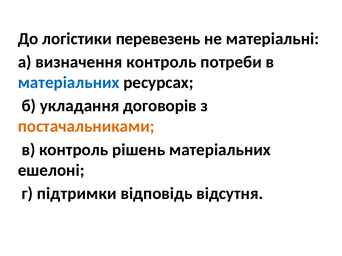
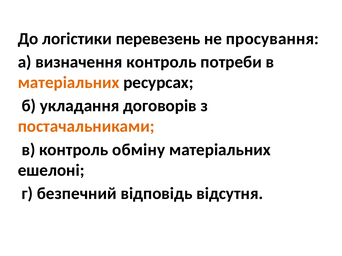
матеріальні: матеріальні -> просування (272, 39)
матеріальних colour: blue -> orange (69, 83)
рішень: рішень -> обміну (139, 150)
підтримки: підтримки -> безпечний (77, 194)
